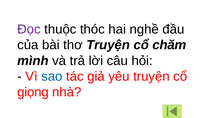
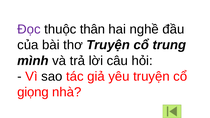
thóc: thóc -> thân (92, 29)
chăm: chăm -> trung (169, 45)
sao colour: blue -> black (52, 77)
